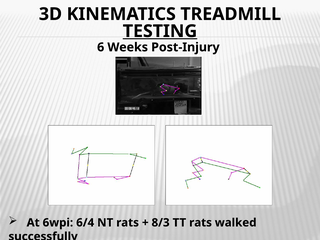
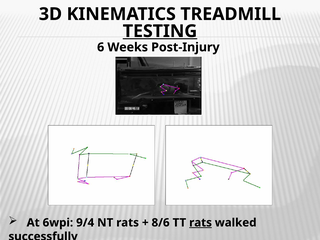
6/4: 6/4 -> 9/4 (85, 223)
8/3: 8/3 -> 8/6 (161, 223)
rats underline: none -> present (201, 223)
